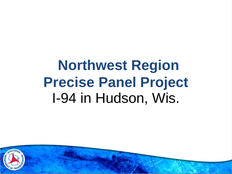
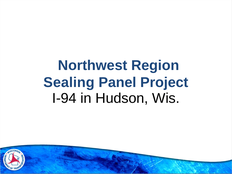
Precise: Precise -> Sealing (69, 82)
